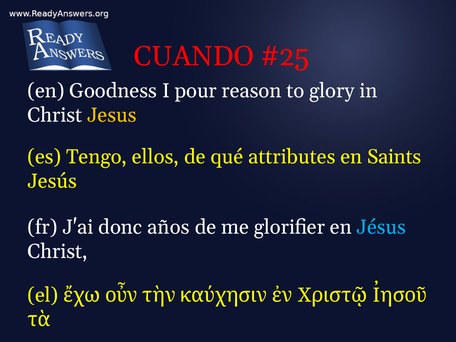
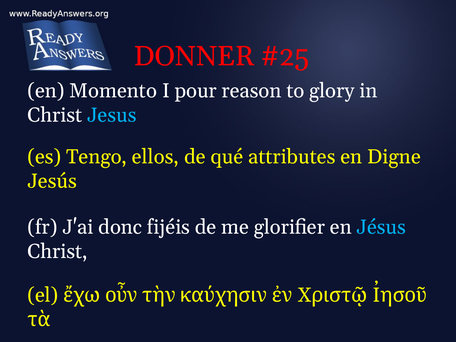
CUANDO: CUANDO -> DONNER (194, 56)
Goodness: Goodness -> Momento (113, 91)
Jesus colour: yellow -> light blue (112, 115)
Saints: Saints -> Digne (394, 157)
años: años -> fijéis (169, 227)
